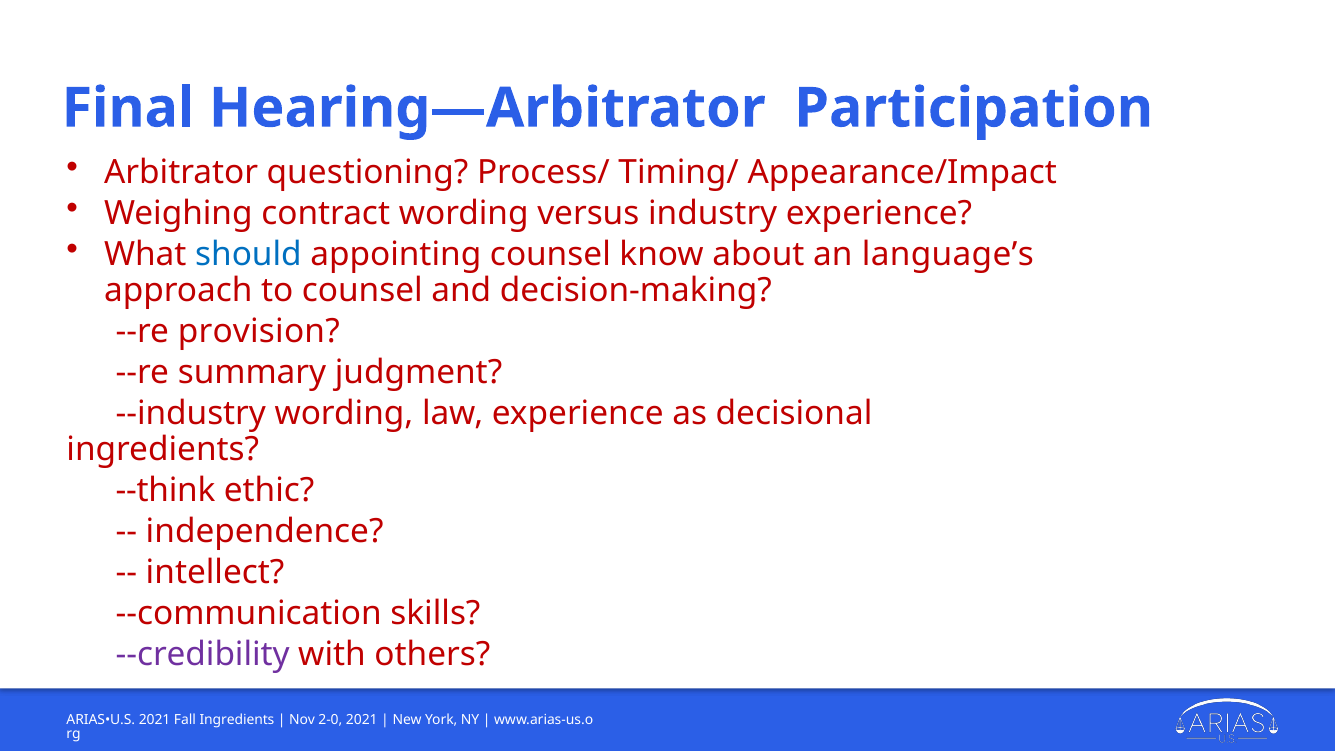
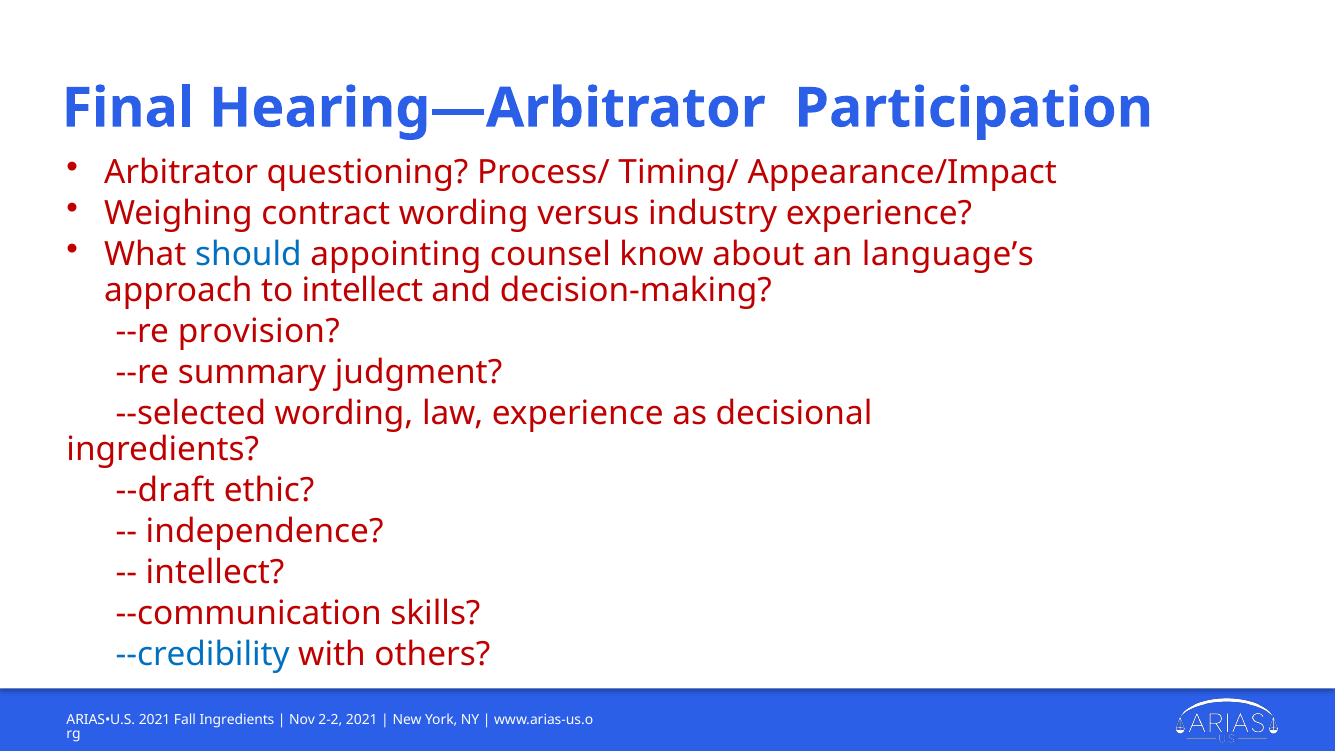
to counsel: counsel -> intellect (362, 290)
--industry: --industry -> --selected (191, 413)
--think: --think -> --draft (165, 490)
--credibility colour: purple -> blue (203, 654)
2-0: 2-0 -> 2-2 (330, 719)
